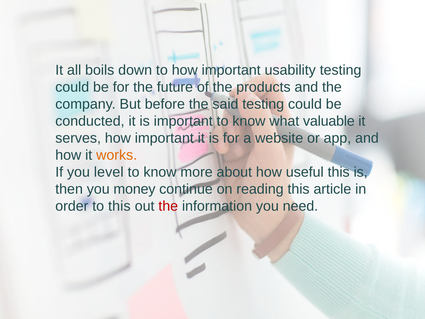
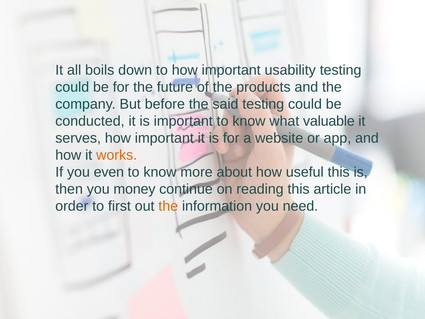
level: level -> even (109, 172)
to this: this -> first (119, 206)
the colour: red -> orange (168, 206)
